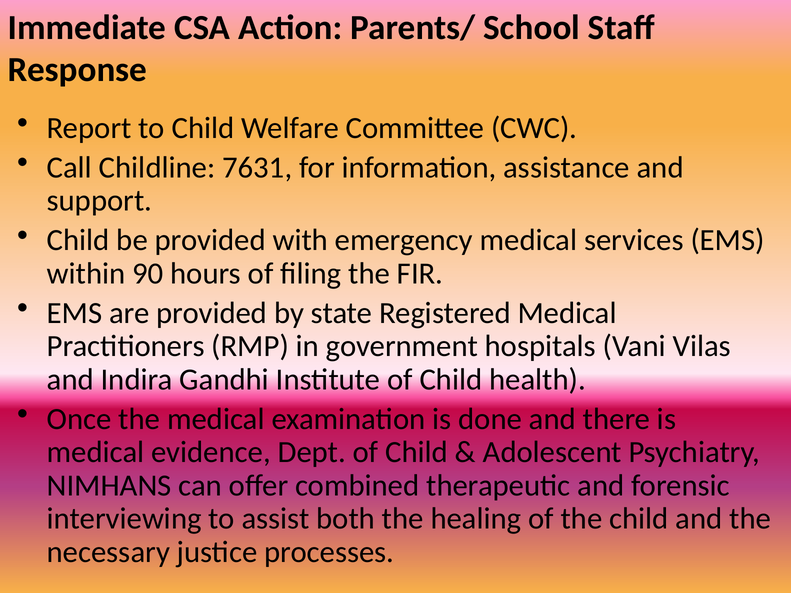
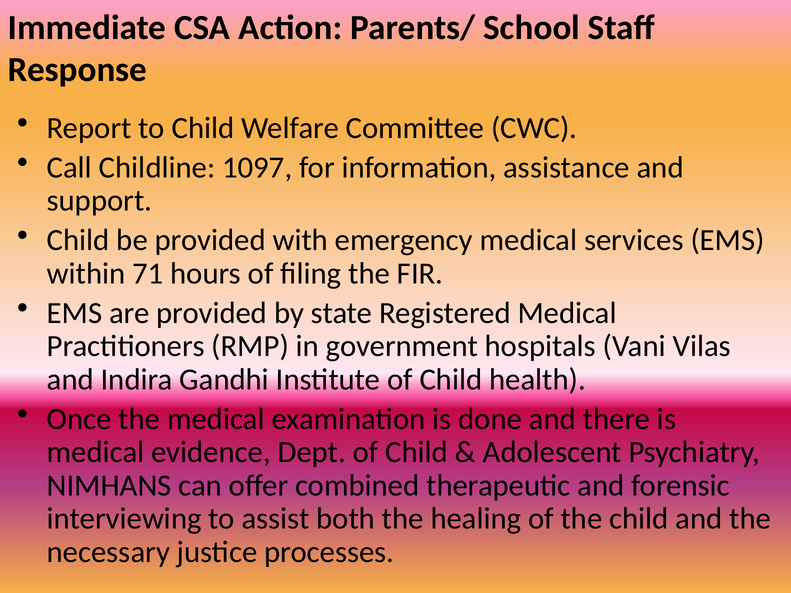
7631: 7631 -> 1097 (257, 168)
90: 90 -> 71 (148, 274)
